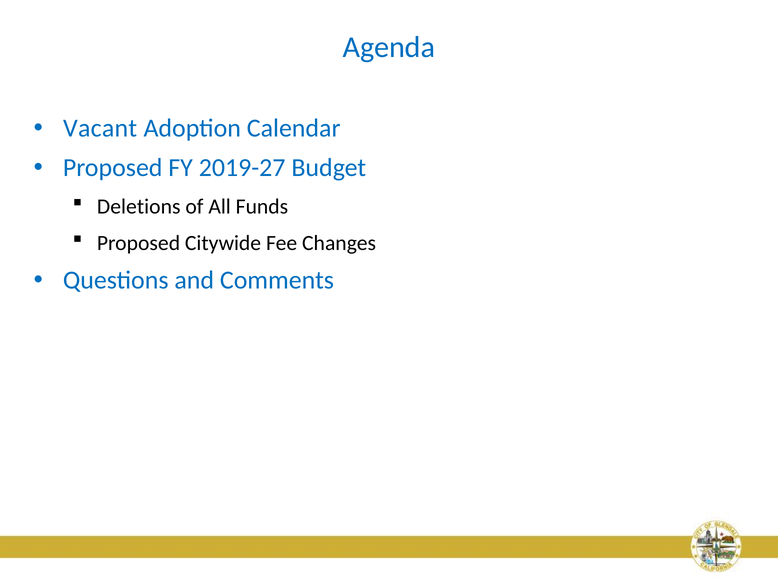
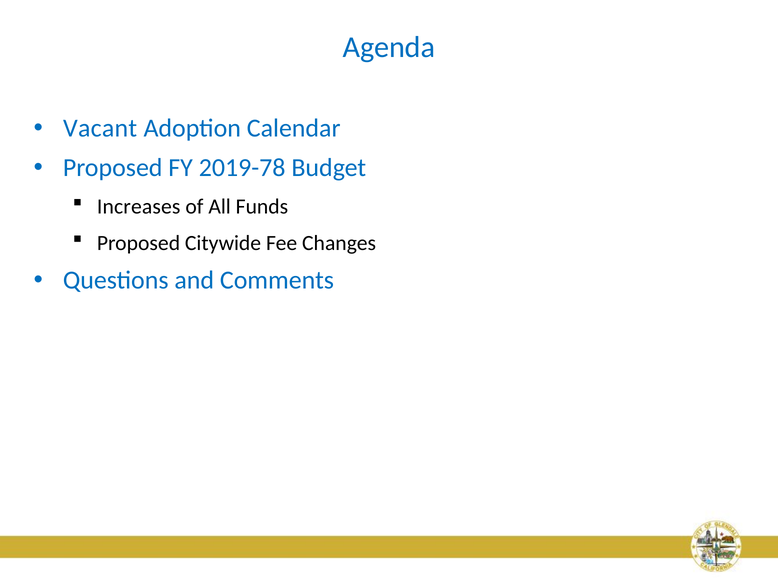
2019-27: 2019-27 -> 2019-78 (242, 168)
Deletions: Deletions -> Increases (139, 206)
